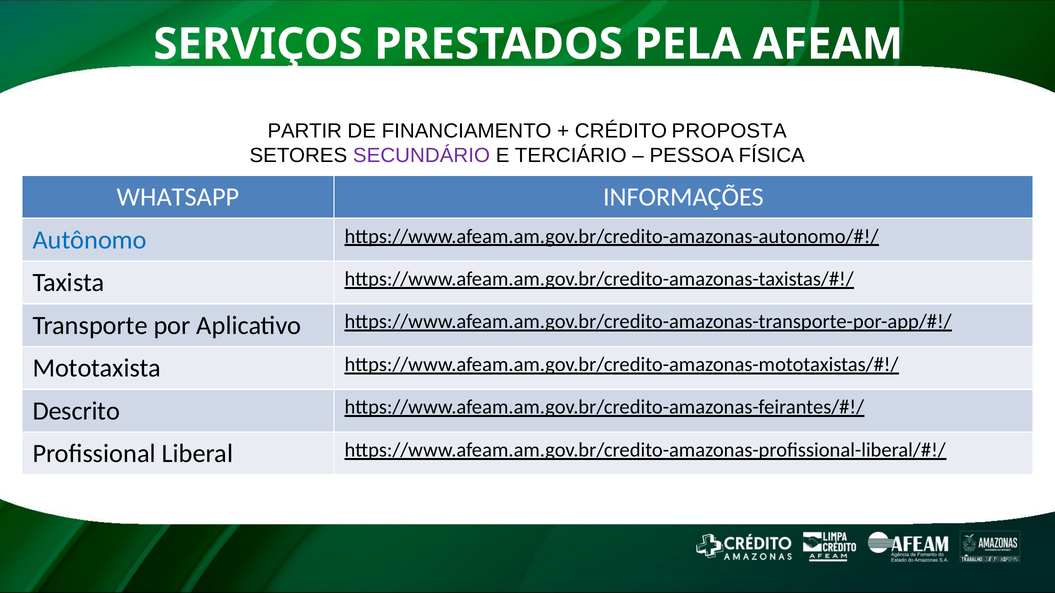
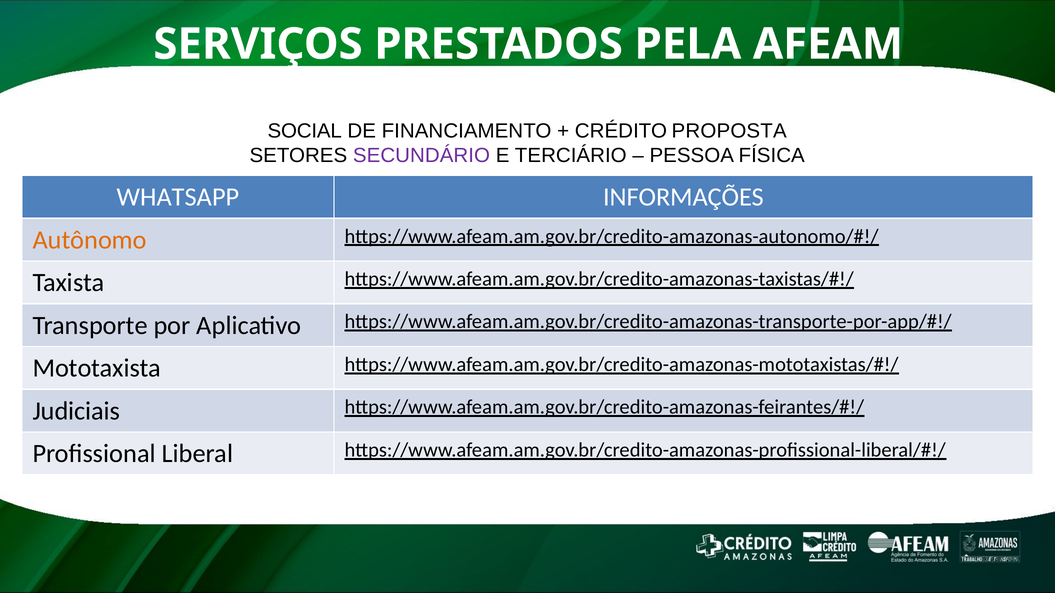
PARTIR: PARTIR -> SOCIAL (305, 131)
Autônomo colour: blue -> orange (90, 240)
Descrito: Descrito -> Judiciais (76, 411)
